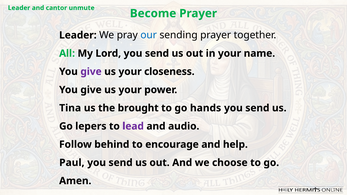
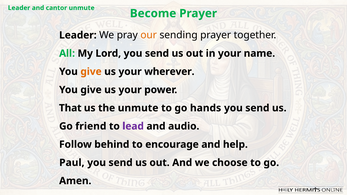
our colour: blue -> orange (149, 35)
give colour: purple -> orange (91, 72)
closeness: closeness -> wherever (169, 72)
Tina: Tina -> That (70, 108)
the brought: brought -> unmute (138, 108)
lepers: lepers -> friend (91, 126)
